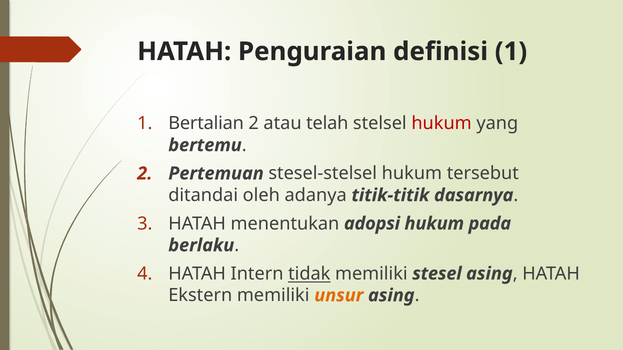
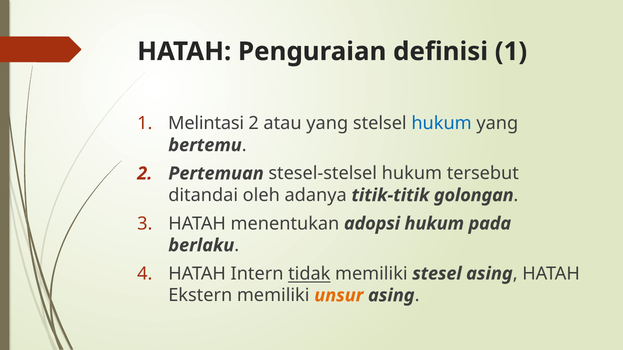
Bertalian: Bertalian -> Melintasi (206, 124)
atau telah: telah -> yang (327, 124)
hukum colour: red -> blue (442, 124)
dasarnya: dasarnya -> golongan (474, 195)
